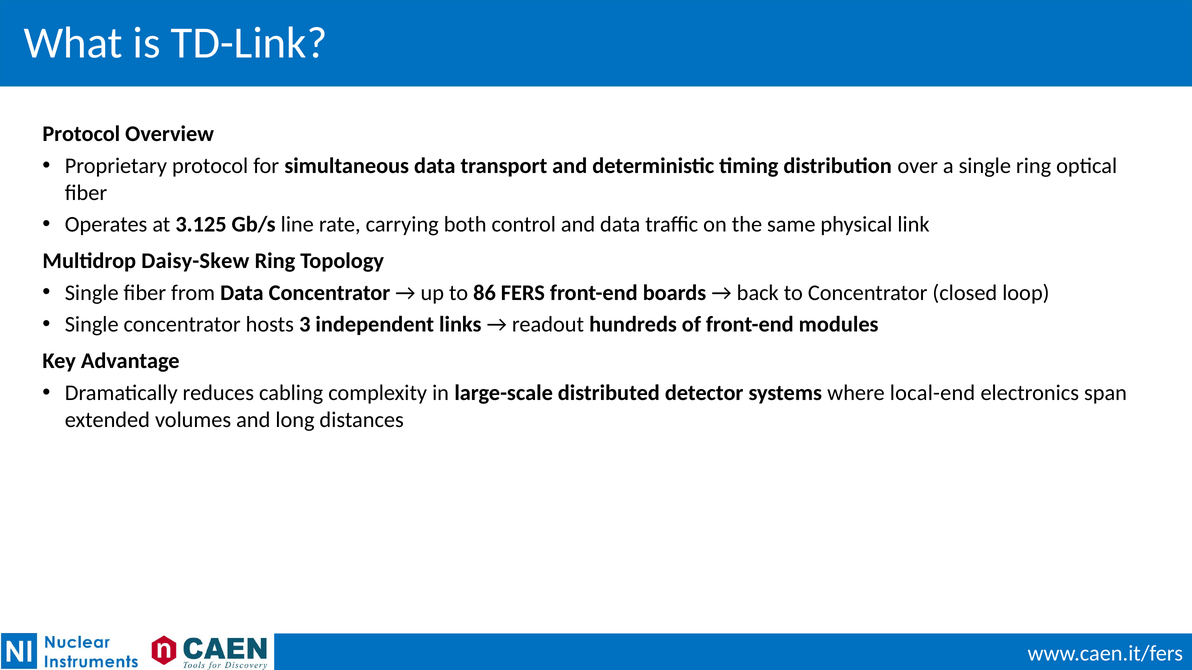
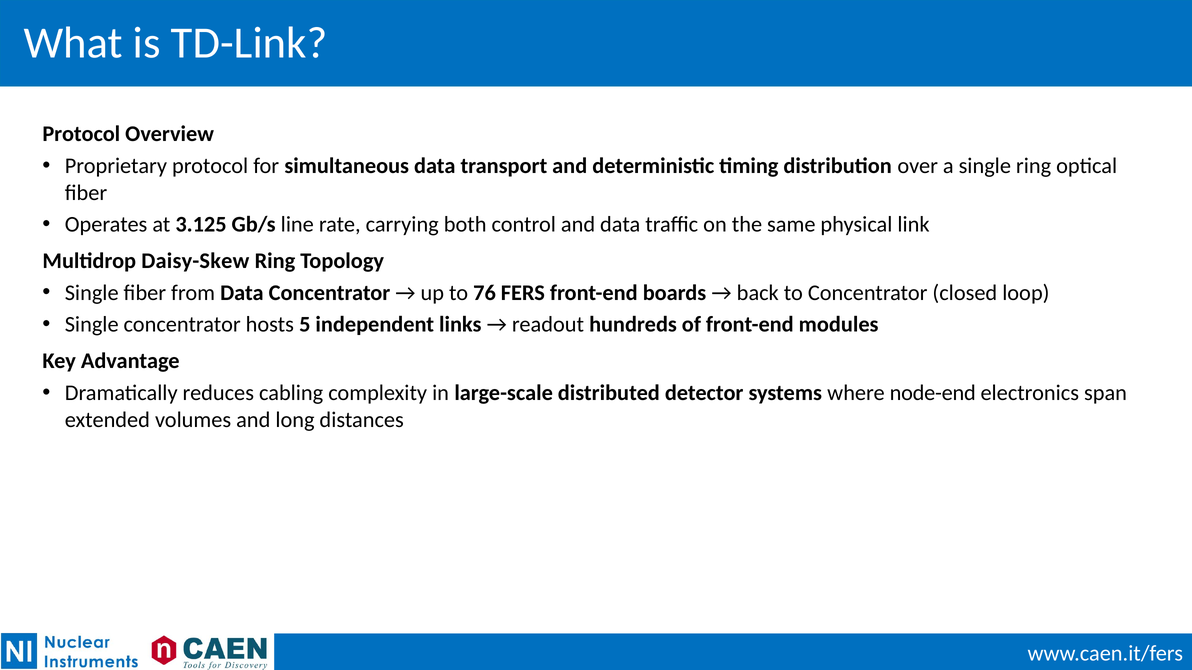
86: 86 -> 76 (485, 293)
3: 3 -> 5 (305, 325)
local-end: local-end -> node-end (933, 393)
